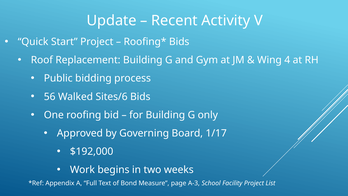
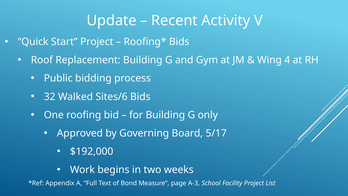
56: 56 -> 32 (50, 97)
1/17: 1/17 -> 5/17 (216, 133)
